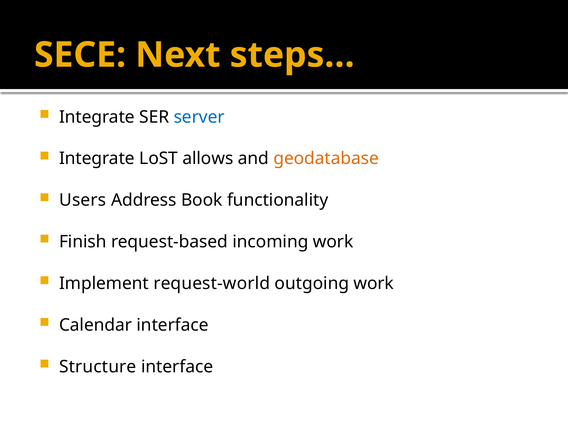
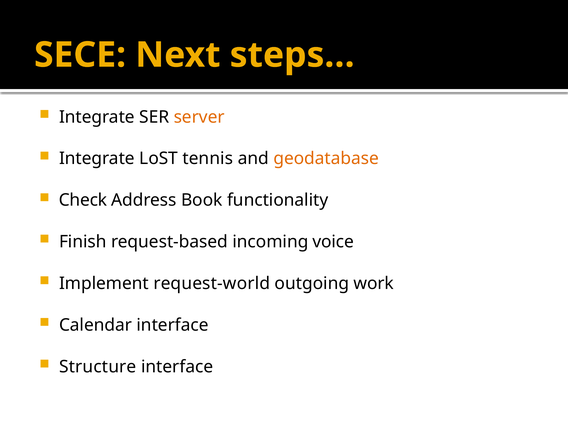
server colour: blue -> orange (199, 117)
allows: allows -> tennis (208, 159)
Users: Users -> Check (83, 200)
incoming work: work -> voice (333, 242)
